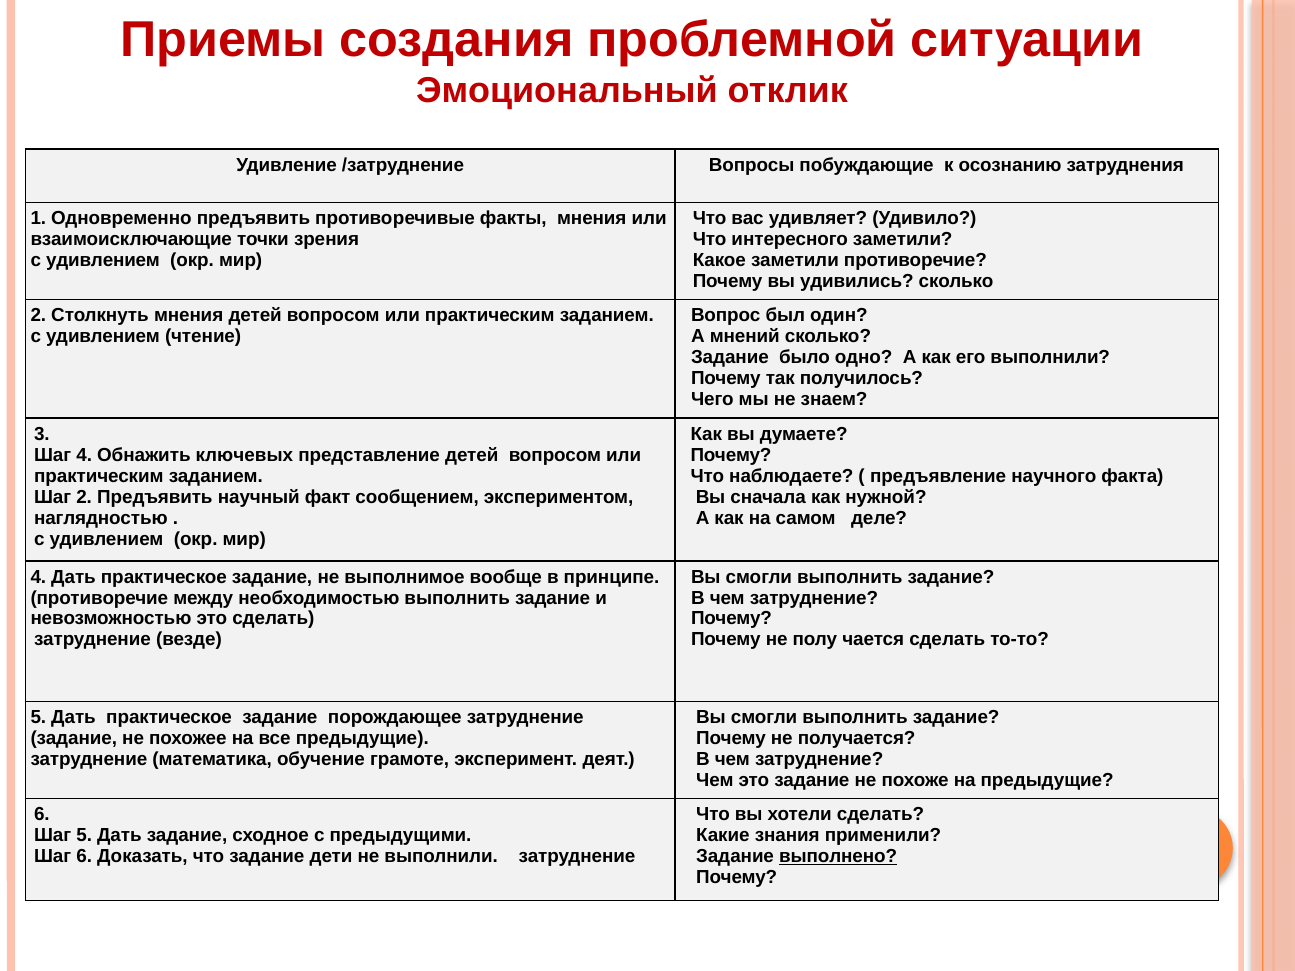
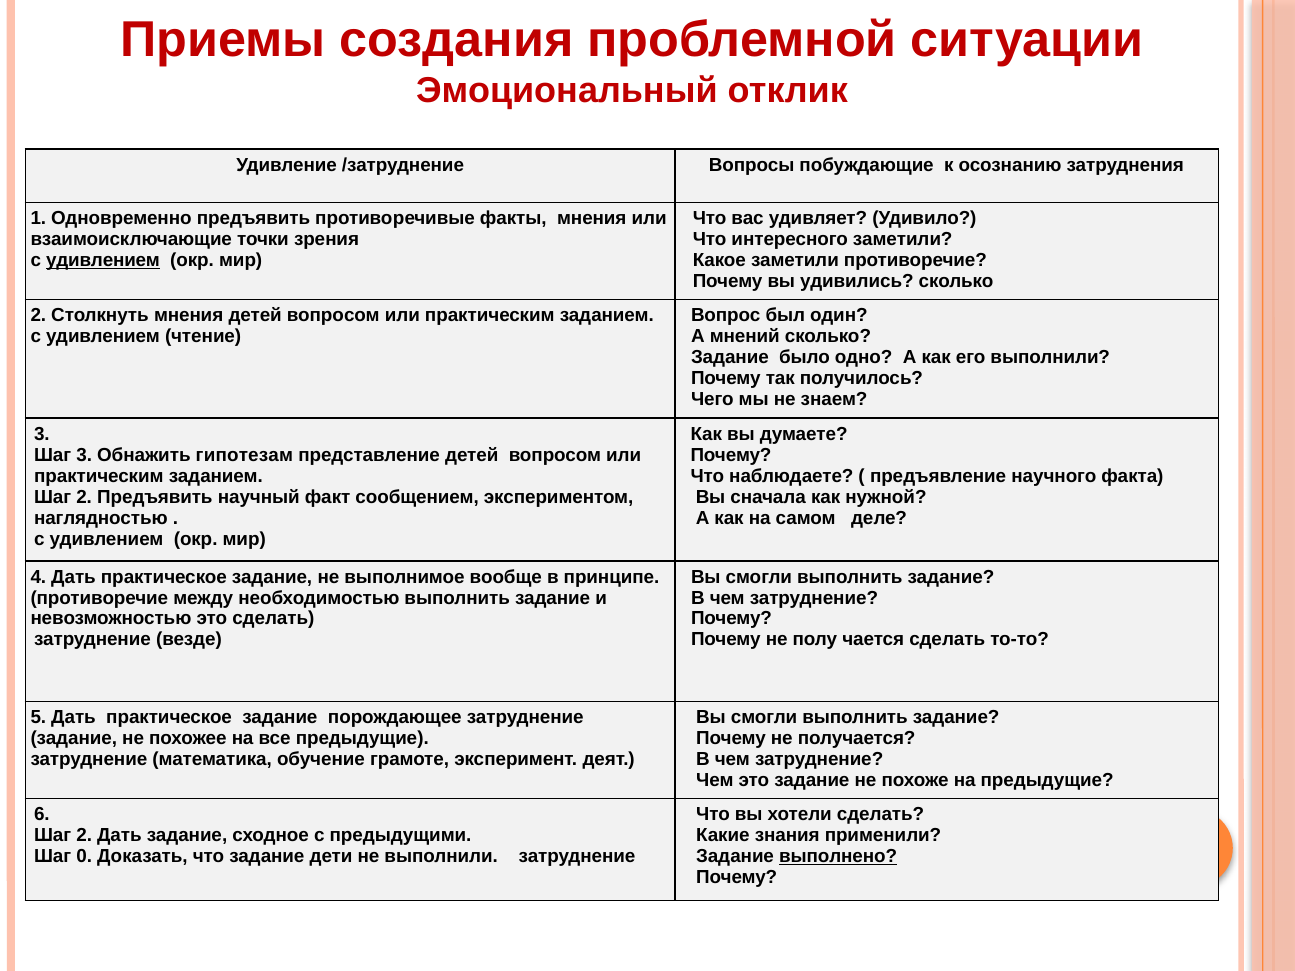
удивлением underline: none -> present (103, 260)
Шаг 4: 4 -> 3 (84, 455)
ключевых: ключевых -> гипотезам (244, 455)
5: 5 -> 2 (84, 836)
Шаг 6: 6 -> 0 (84, 857)
